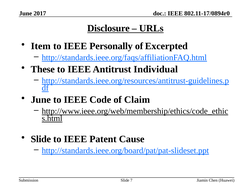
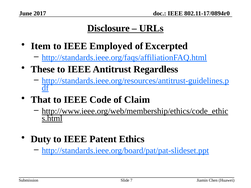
Personally: Personally -> Employed (111, 46)
Individual: Individual -> Regardless (156, 69)
June: June -> That (41, 100)
Slide: Slide -> Duty (41, 139)
Cause: Cause -> Ethics (132, 139)
